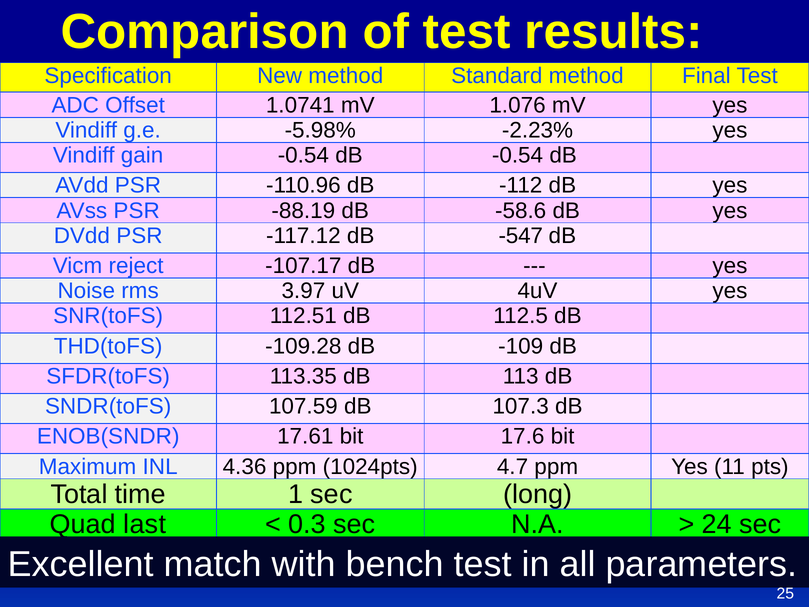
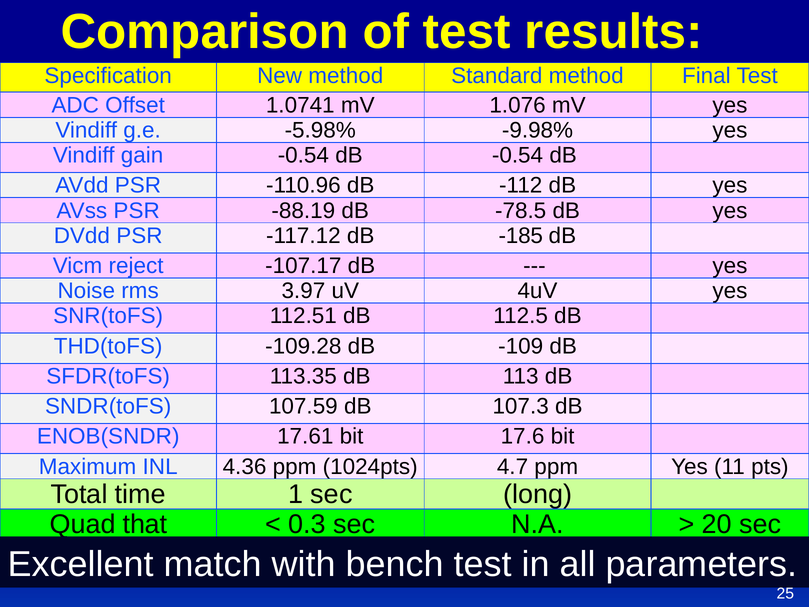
-2.23%: -2.23% -> -9.98% (538, 130)
-58.6: -58.6 -> -78.5 (521, 210)
-547: -547 -> -185 (521, 236)
last: last -> that (145, 524)
24: 24 -> 20 (717, 524)
